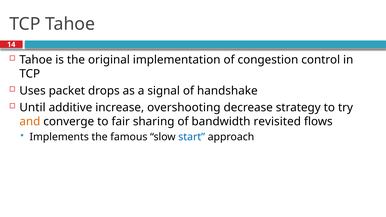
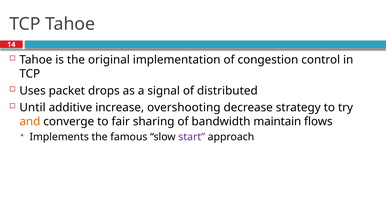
handshake: handshake -> distributed (227, 91)
revisited: revisited -> maintain (277, 122)
start colour: blue -> purple (192, 137)
